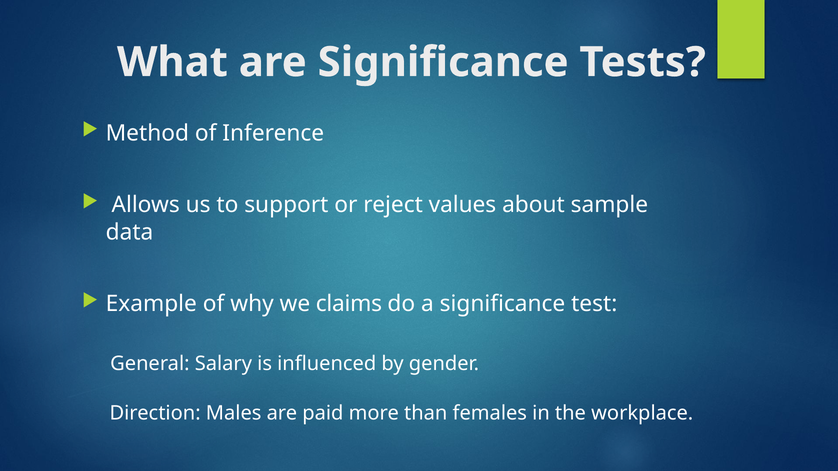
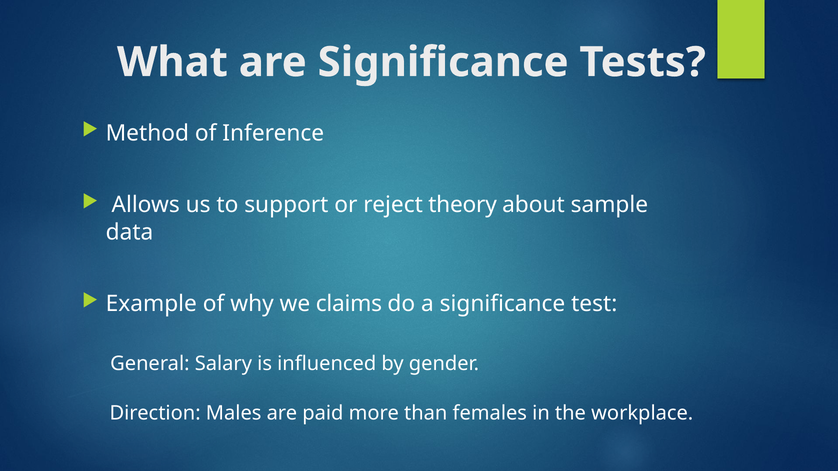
values: values -> theory (463, 205)
